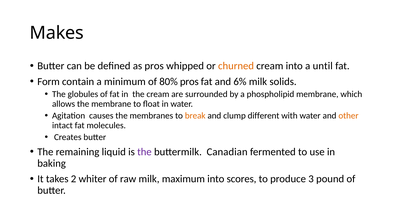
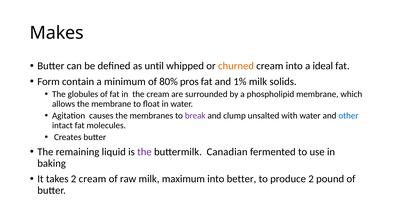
as pros: pros -> until (154, 66)
until: until -> ideal (323, 66)
6%: 6% -> 1% (240, 82)
break colour: orange -> purple (195, 116)
different: different -> unsalted (264, 116)
other colour: orange -> blue (348, 116)
2 whiter: whiter -> cream (92, 179)
scores: scores -> better (242, 179)
produce 3: 3 -> 2 (311, 179)
